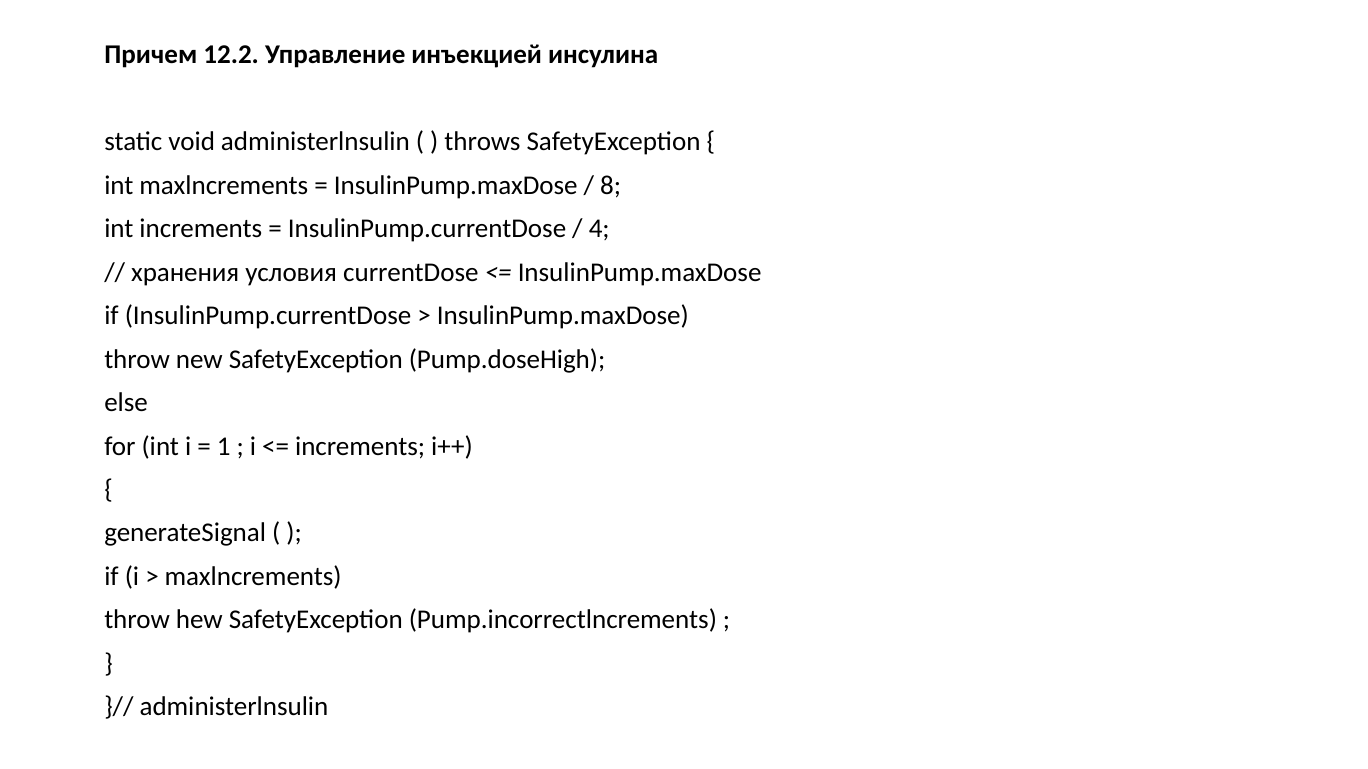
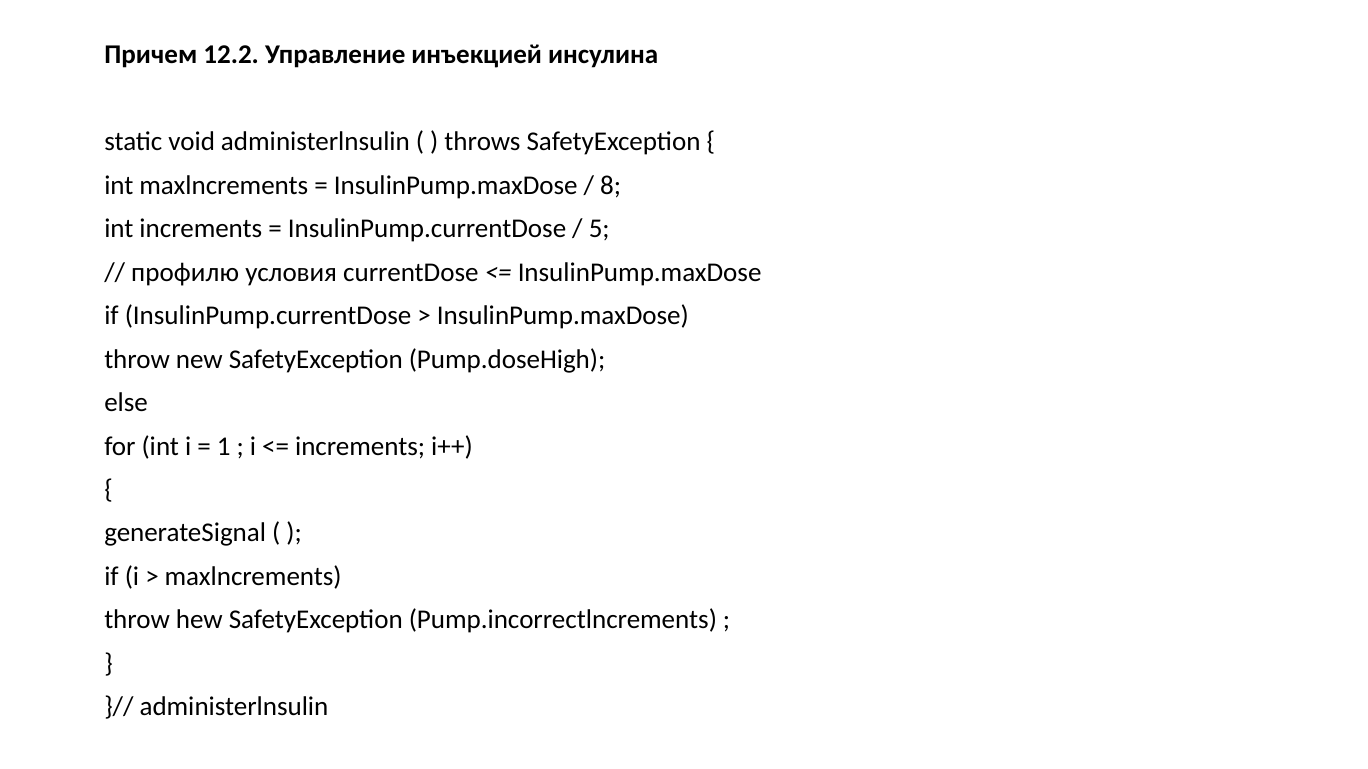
4: 4 -> 5 (599, 229)
хранения: хранения -> профилю (185, 272)
